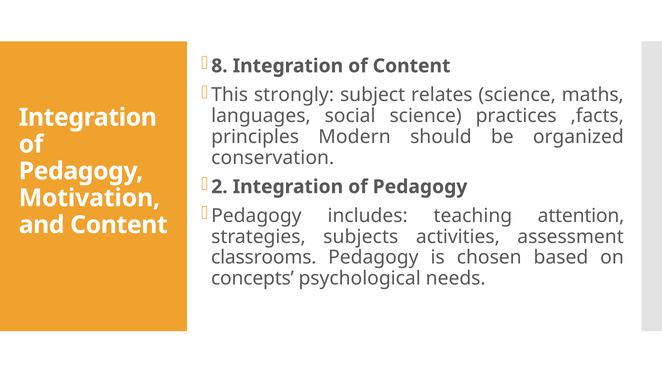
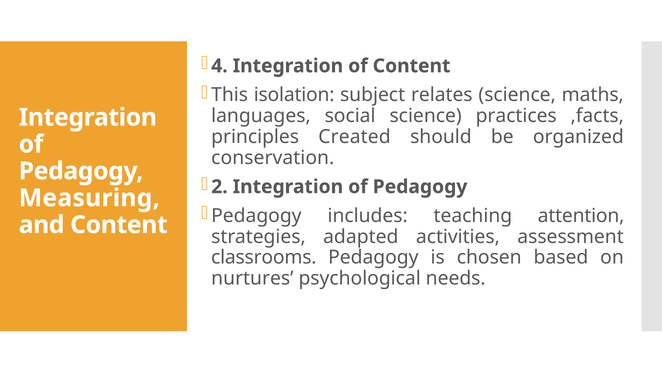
8: 8 -> 4 (219, 66)
strongly: strongly -> isolation (294, 95)
Modern: Modern -> Created (355, 137)
Motivation: Motivation -> Measuring (89, 198)
subjects: subjects -> adapted (361, 236)
concepts: concepts -> nurtures (252, 278)
